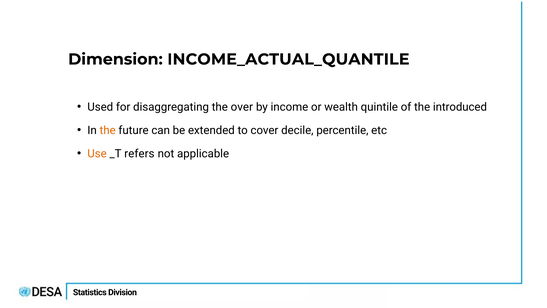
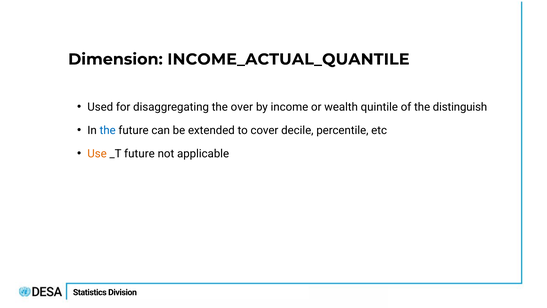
introduced: introduced -> distinguish (460, 107)
the colour: orange -> blue (108, 130)
_T refers: refers -> future (139, 154)
